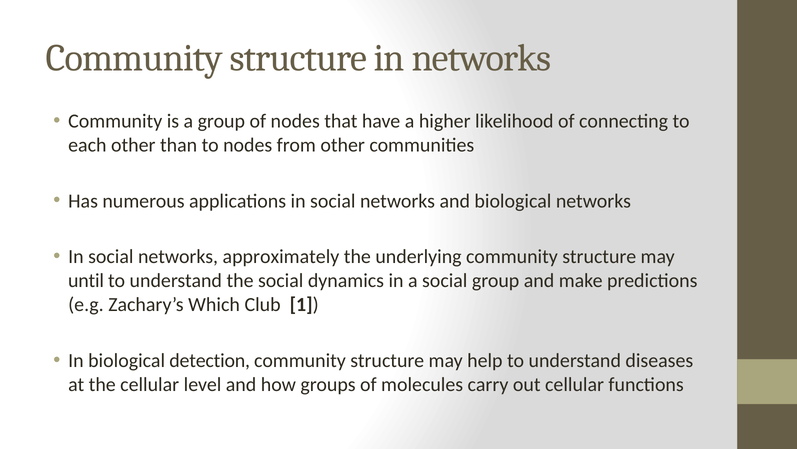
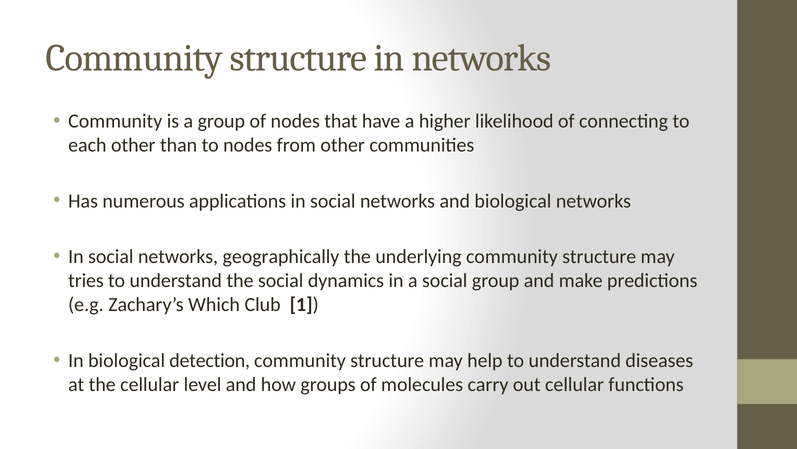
approximately: approximately -> geographically (281, 256)
until: until -> tries (86, 280)
